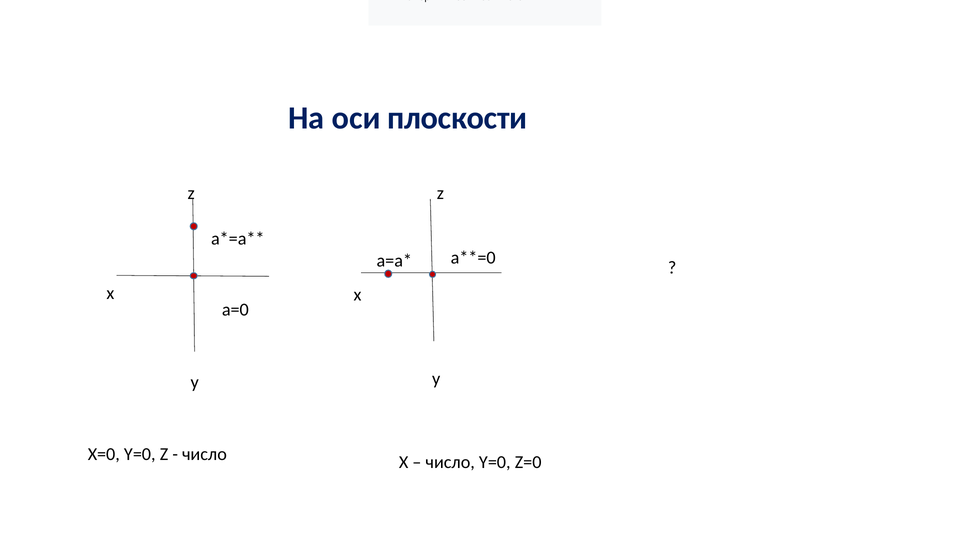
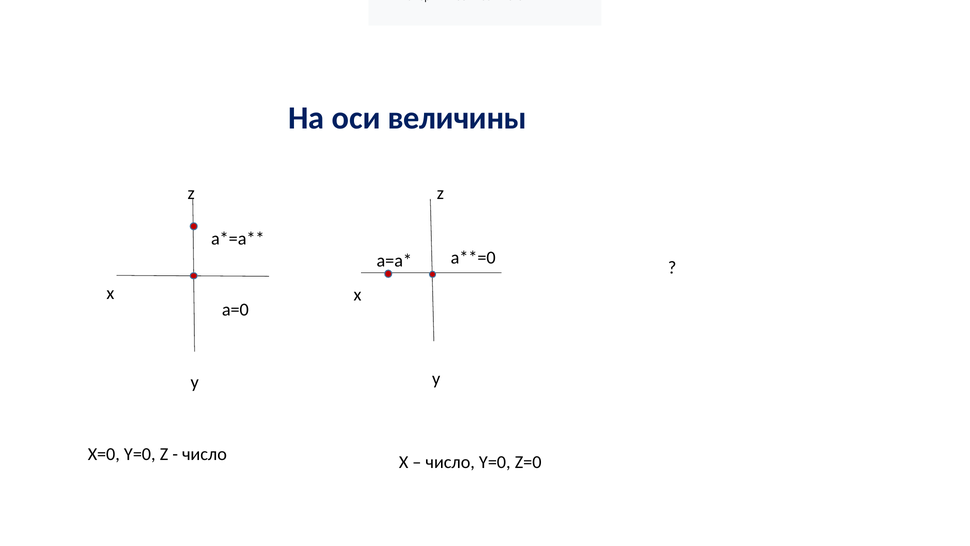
плоскости: плоскости -> величины (457, 118)
